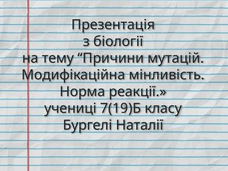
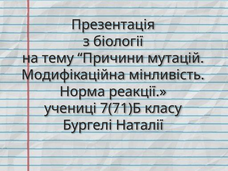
7(19)Б: 7(19)Б -> 7(71)Б (121, 108)
